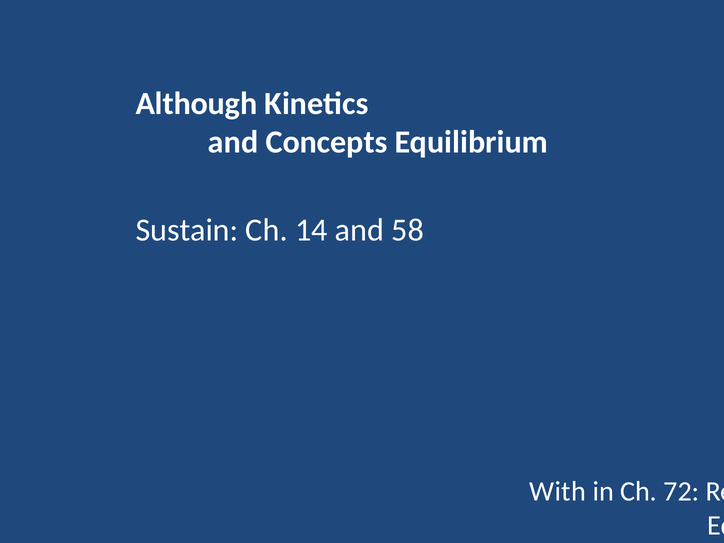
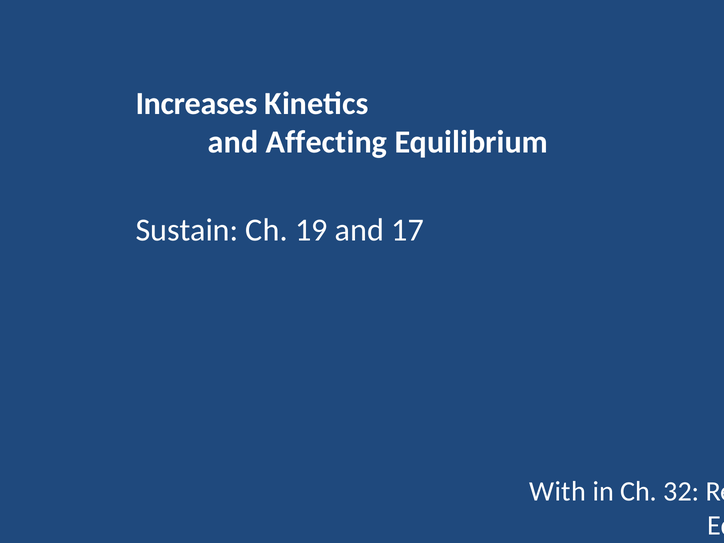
Although: Although -> Increases (197, 104)
Concepts: Concepts -> Affecting (326, 142)
14: 14 -> 19 (311, 230)
58: 58 -> 17 (408, 230)
72: 72 -> 32 (681, 492)
